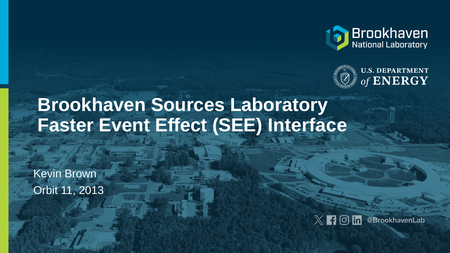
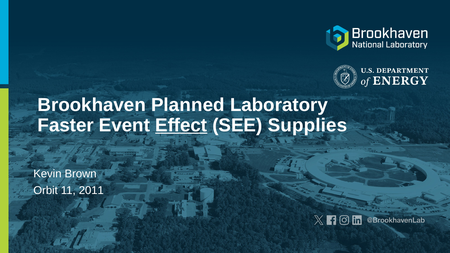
Sources: Sources -> Planned (188, 105)
Effect underline: none -> present (181, 125)
Interface: Interface -> Supplies (307, 125)
2013: 2013 -> 2011 (91, 191)
